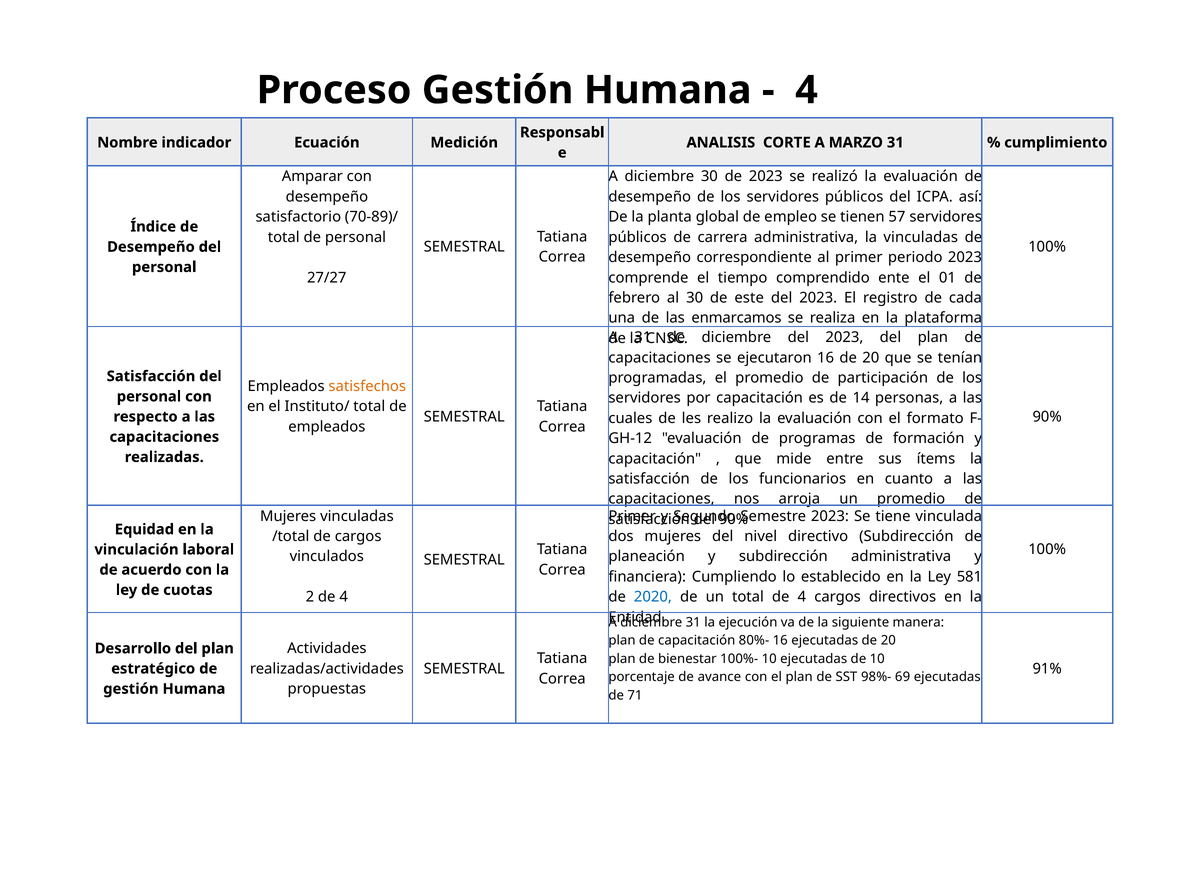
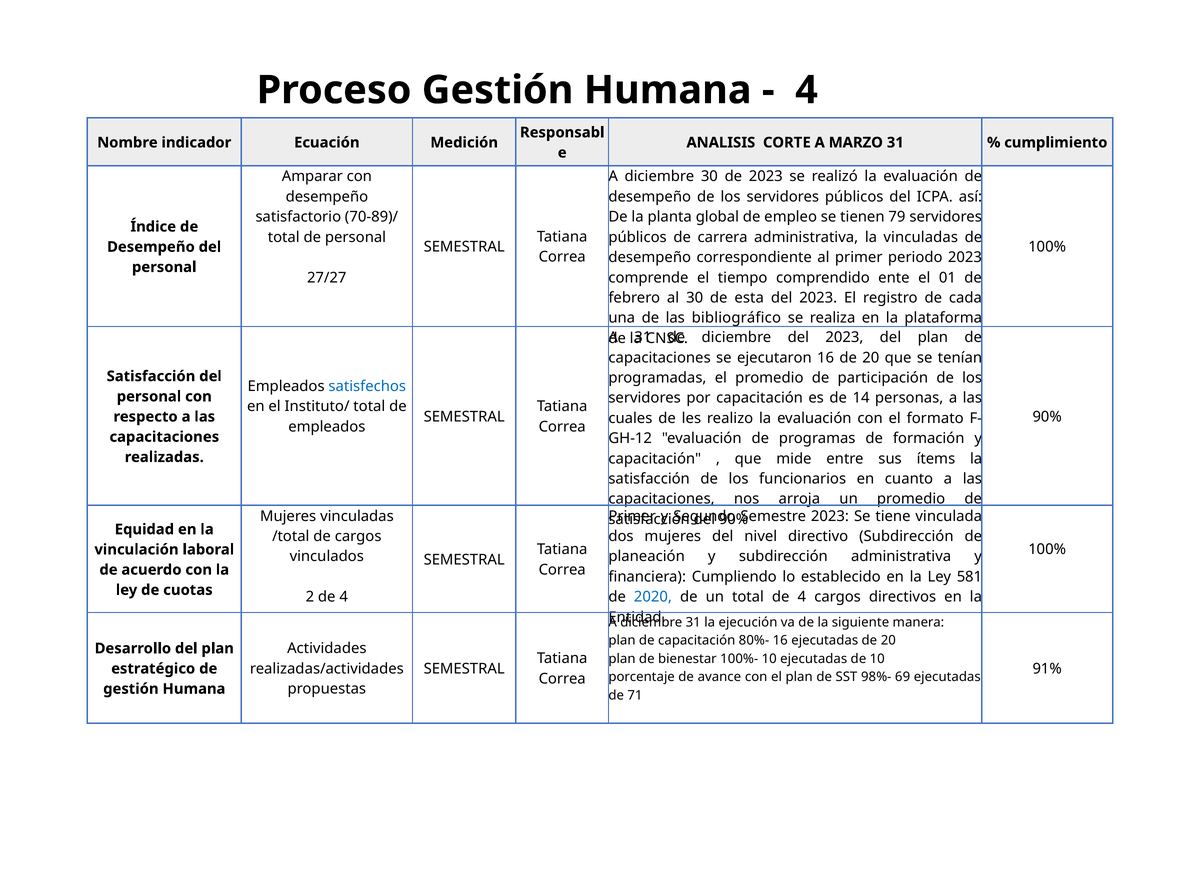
57: 57 -> 79 (897, 217)
este: este -> esta (749, 298)
enmarcamos: enmarcamos -> bibliográfico (736, 318)
satisfechos colour: orange -> blue (367, 386)
